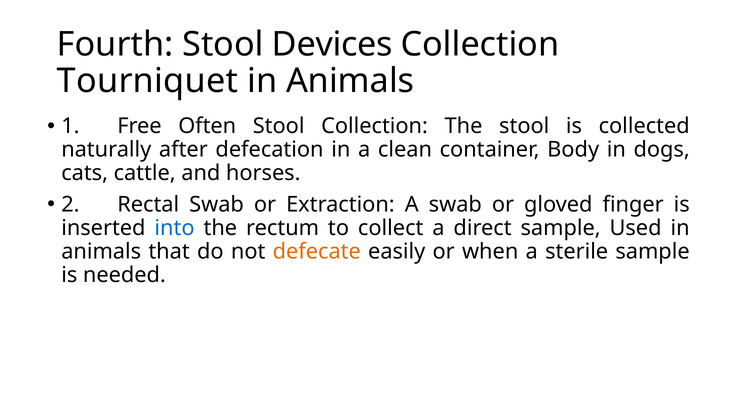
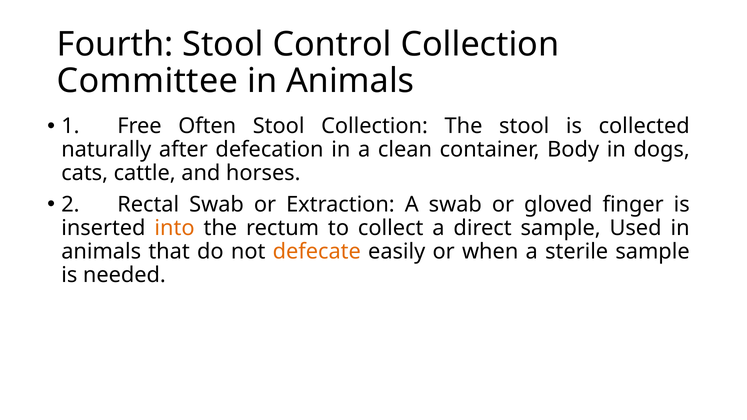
Devices: Devices -> Control (332, 44)
Tourniquet: Tourniquet -> Committee (147, 81)
into colour: blue -> orange (175, 228)
